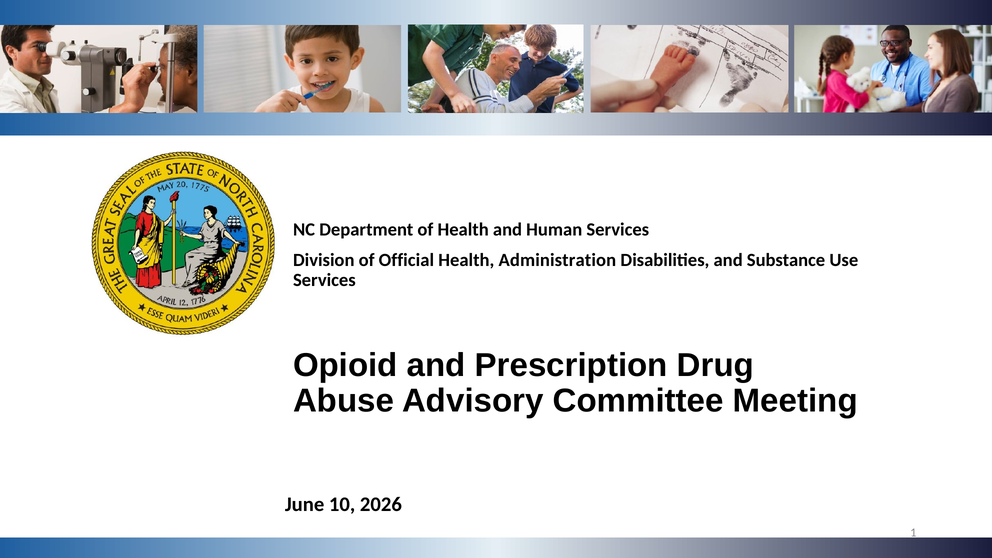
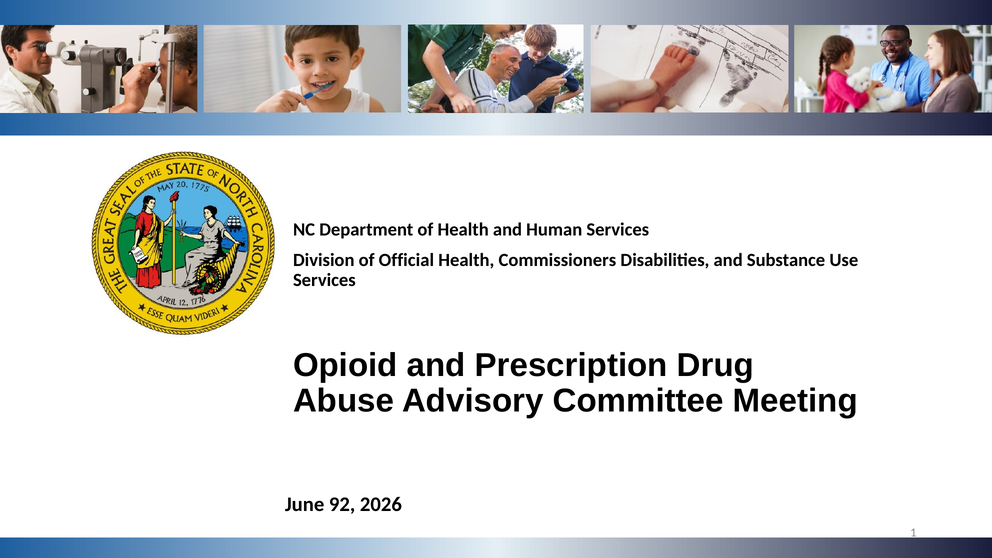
Administration: Administration -> Commissioners (557, 260)
10: 10 -> 92 (342, 504)
